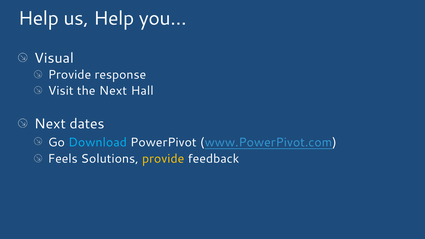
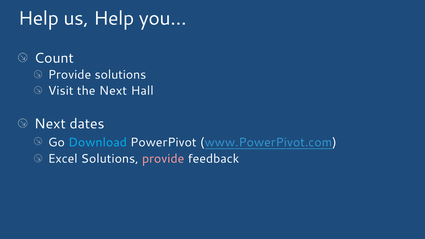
Visual: Visual -> Count (54, 58)
Provide response: response -> solutions (120, 75)
Feels: Feels -> Excel (63, 159)
provide colour: yellow -> pink (163, 159)
